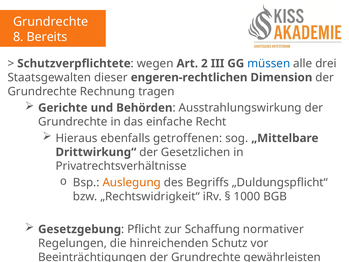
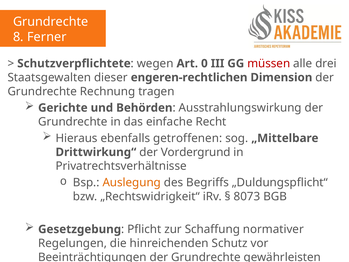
Bereits: Bereits -> Ferner (47, 37)
2: 2 -> 0 (204, 63)
müssen colour: blue -> red (269, 63)
Gesetzlichen: Gesetzlichen -> Vordergrund (196, 152)
1000: 1000 -> 8073 (247, 196)
